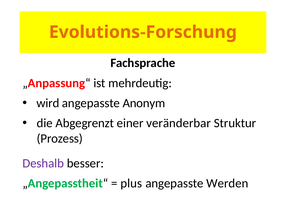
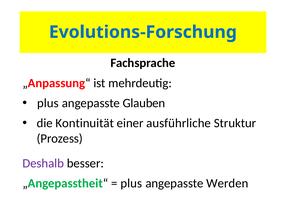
Evolutions-Forschung colour: orange -> blue (143, 32)
wird: wird -> plus (48, 103)
Anonym: Anonym -> Glauben (144, 103)
Abgegrenzt: Abgegrenzt -> Kontinuität (85, 123)
veränderbar: veränderbar -> ausführliche (179, 123)
